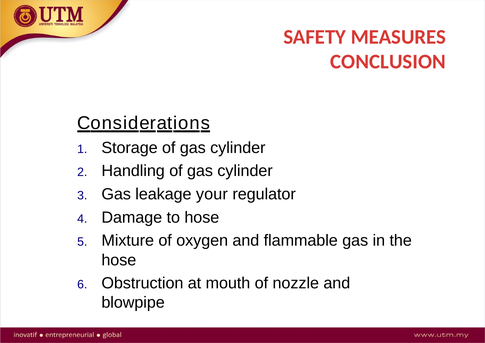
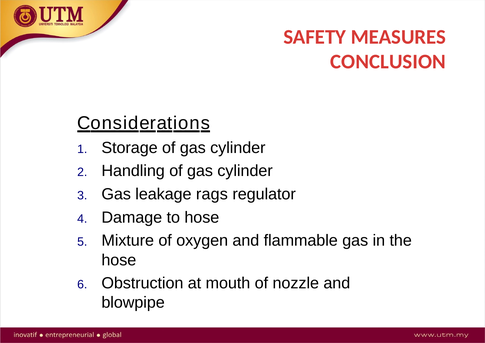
your: your -> rags (212, 194)
